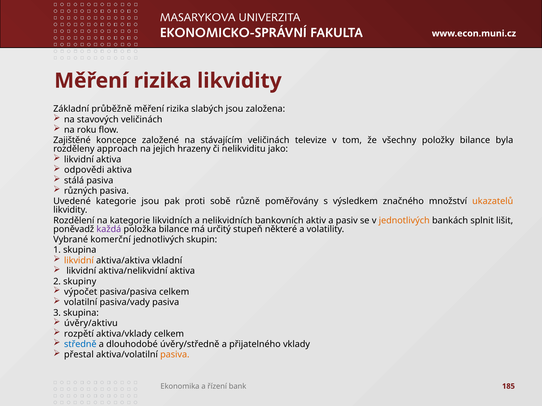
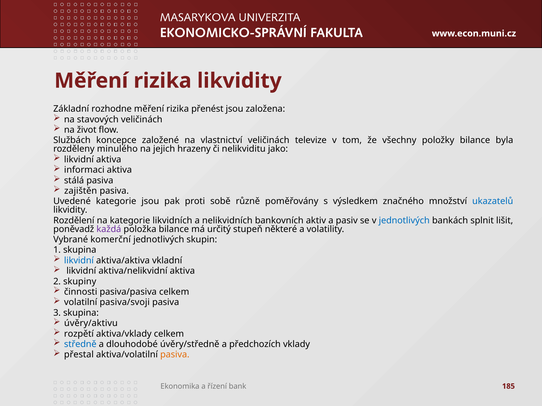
průběžně: průběžně -> rozhodne (112, 109)
slabých: slabých -> přenést (207, 109)
roku: roku -> život (87, 130)
Zajištěné: Zajištěné -> Službách (72, 141)
stávajícím: stávajícím -> vlastnictví (222, 141)
approach: approach -> minulého (117, 149)
odpovědi: odpovědi -> informaci (84, 170)
různých: různých -> zajištěn (81, 191)
ukazatelů colour: orange -> blue (493, 202)
jednotlivých colour: orange -> blue (404, 221)
likvidní colour: orange -> blue (79, 261)
výpočet: výpočet -> činnosti (81, 292)
pasiva/vady: pasiva/vady -> pasiva/svoji (125, 303)
přijatelného: přijatelného -> předchozích (255, 345)
